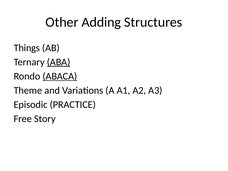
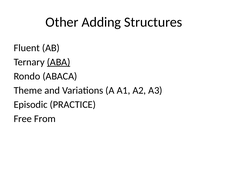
Things: Things -> Fluent (27, 48)
ABACA underline: present -> none (60, 76)
Story: Story -> From (45, 119)
